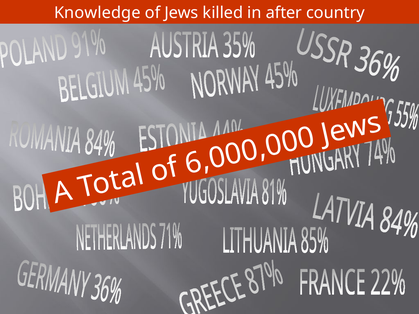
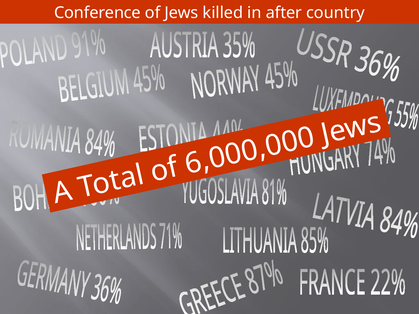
Knowledge: Knowledge -> Conference (97, 13)
